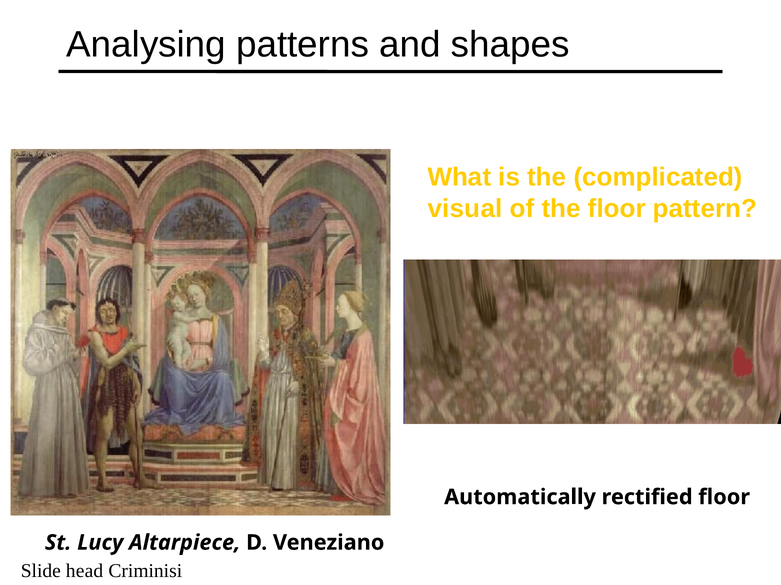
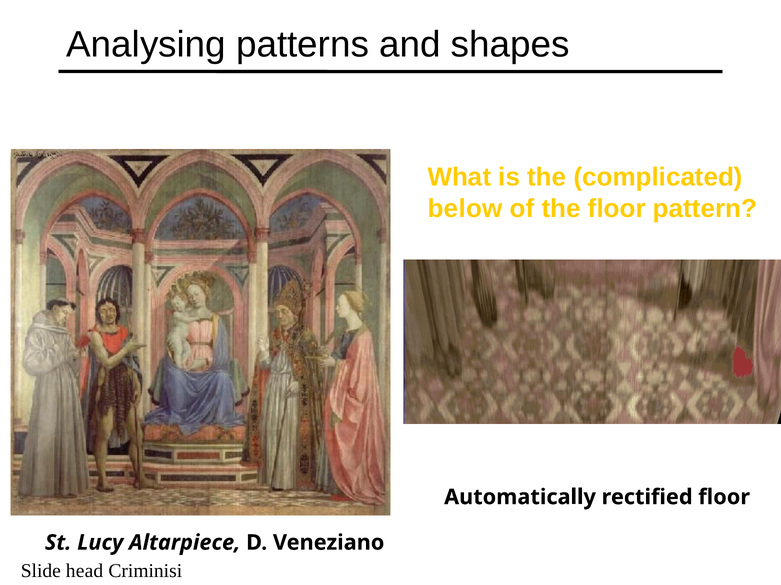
visual: visual -> below (465, 209)
